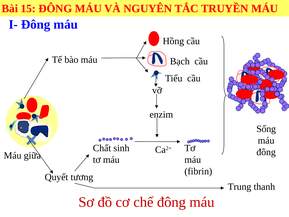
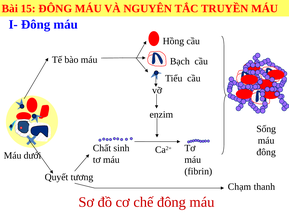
giữa: giữa -> dưới (32, 155)
Trung: Trung -> Chạm (239, 187)
